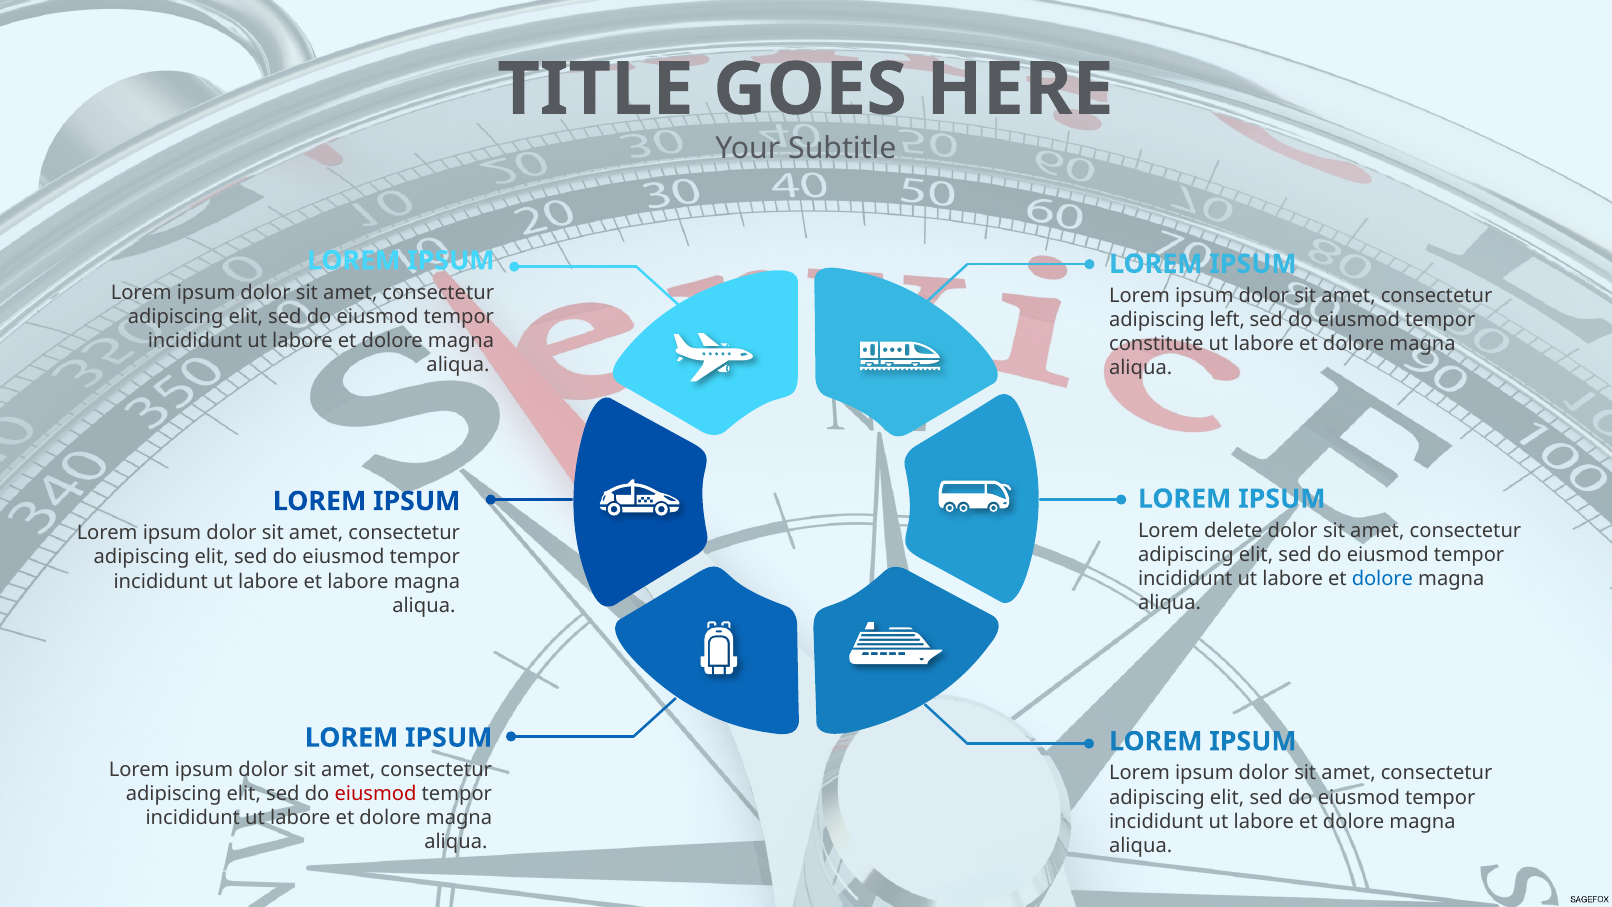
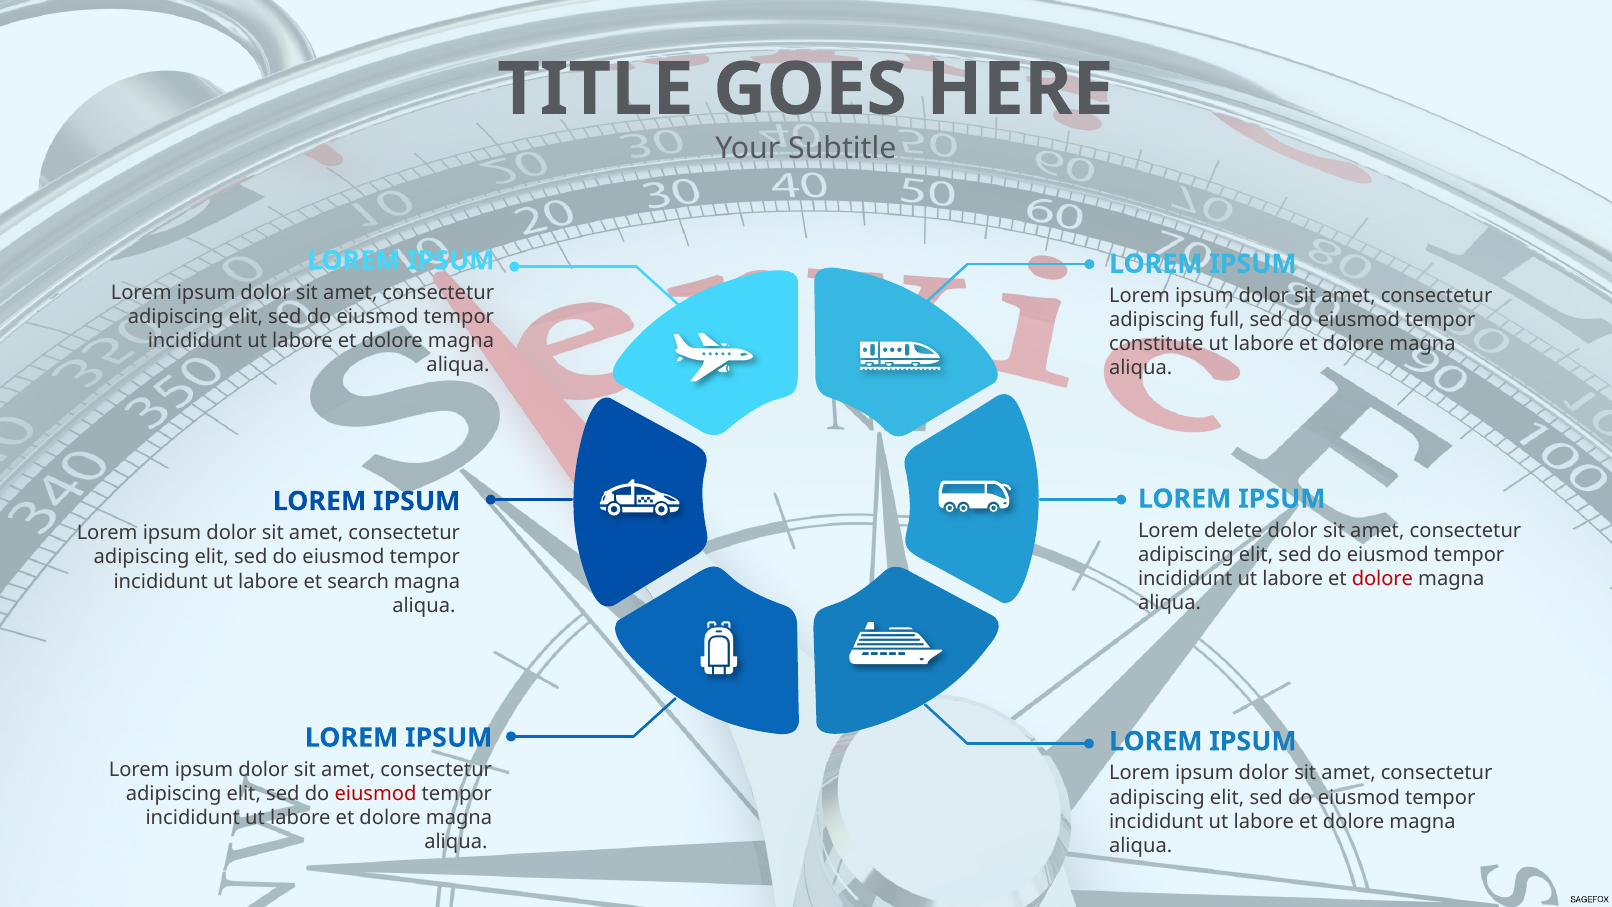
left: left -> full (1227, 320)
dolore colour: blue -> red (1382, 579)
et labore: labore -> search (358, 581)
